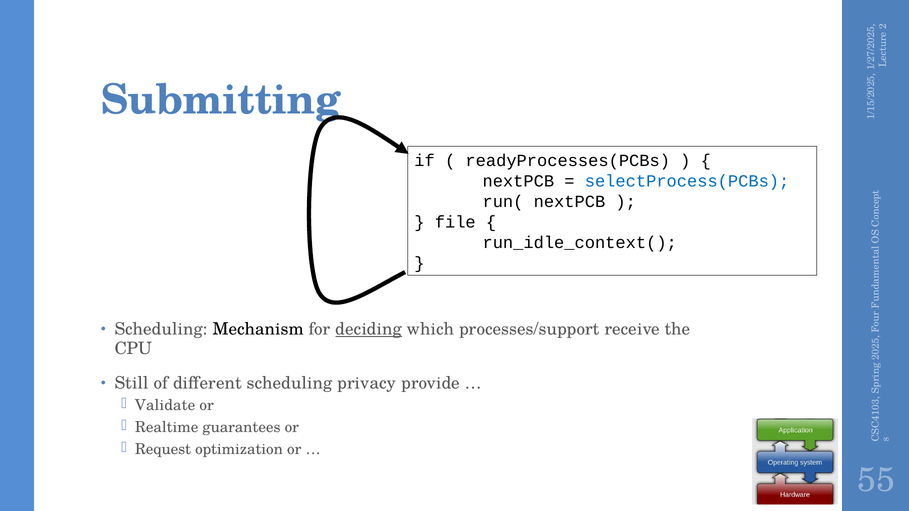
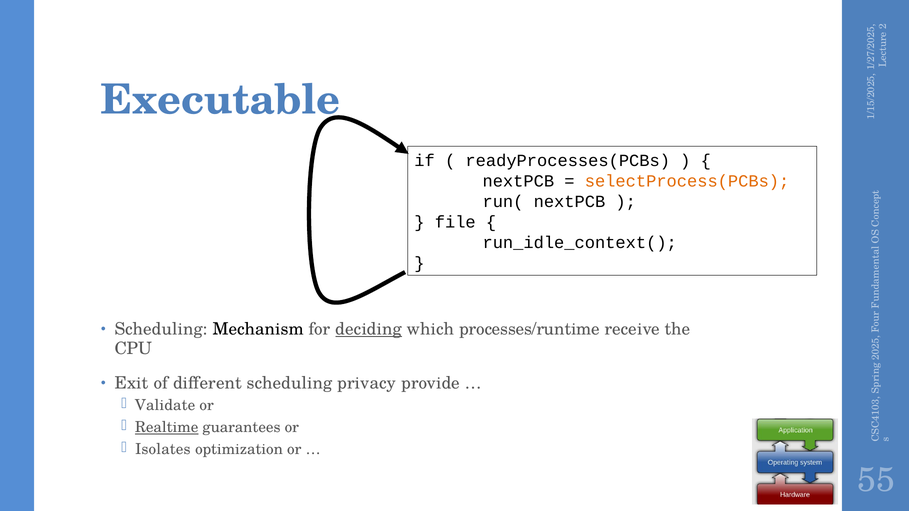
Submitting: Submitting -> Executable (220, 100)
selectProcess(PCBs colour: blue -> orange (687, 181)
processes/support: processes/support -> processes/runtime (529, 329)
Still: Still -> Exit (132, 383)
Realtime underline: none -> present (167, 428)
Request: Request -> Isolates (163, 450)
